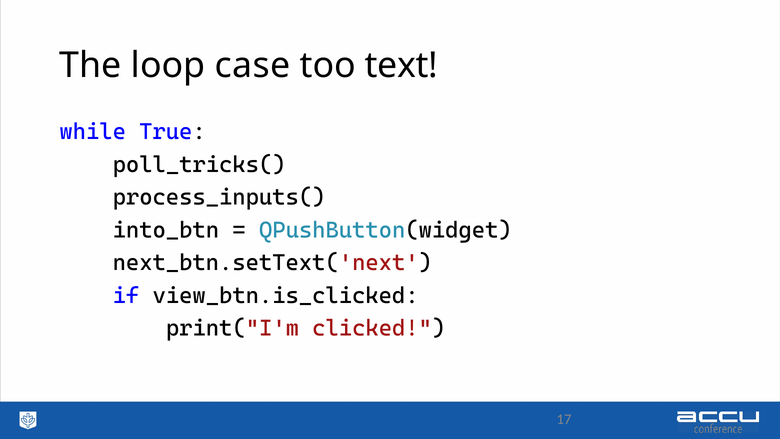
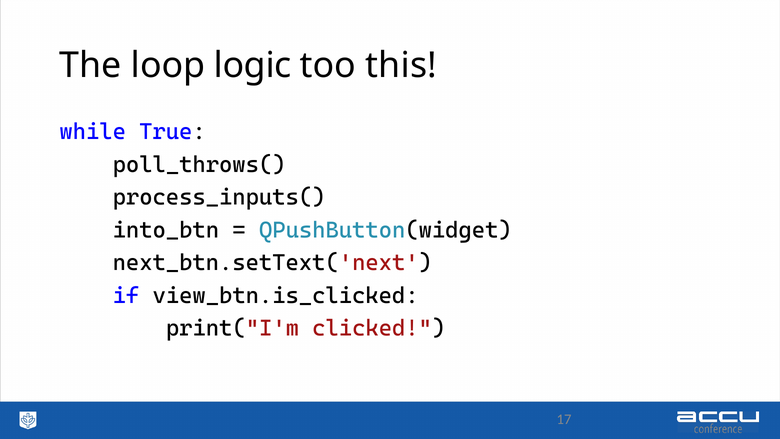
case: case -> logic (253, 66)
text: text -> this (401, 66)
poll_tricks(: poll_tricks( -> poll_throws( (199, 165)
